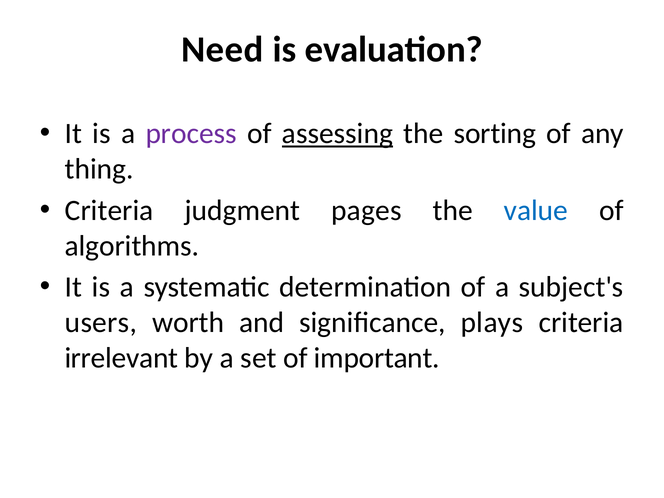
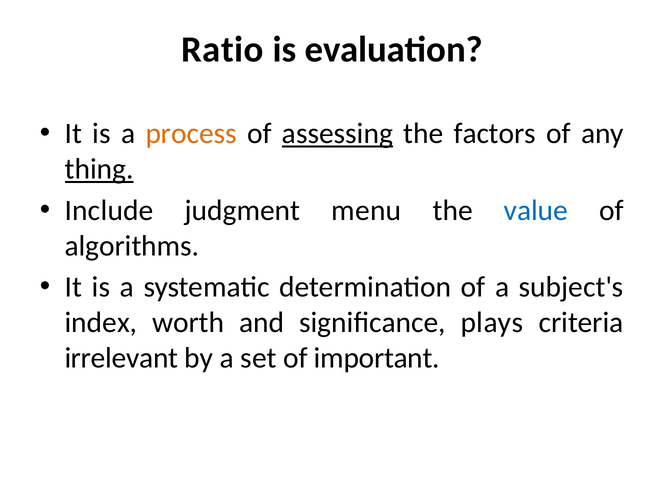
Need: Need -> Ratio (222, 50)
process colour: purple -> orange (191, 134)
sorting: sorting -> factors (495, 134)
thing underline: none -> present (99, 169)
Criteria: Criteria -> Include (109, 211)
pages: pages -> menu (366, 211)
users: users -> index (101, 323)
